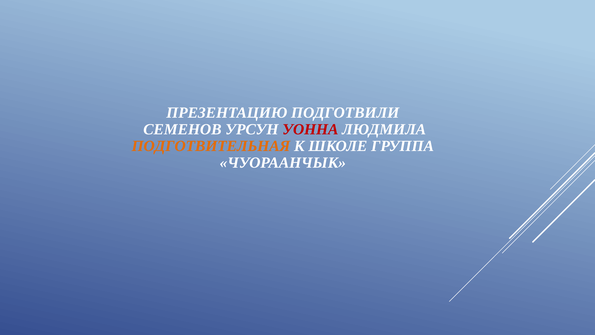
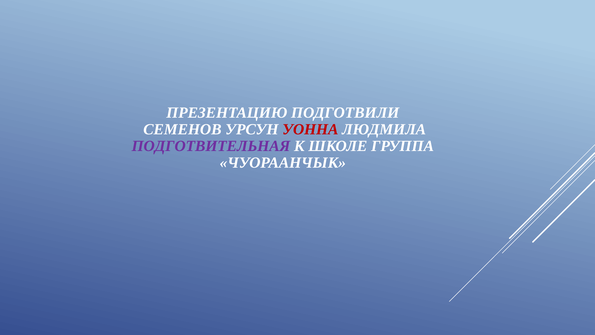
ПОДГОТВИТЕЛЬНАЯ colour: orange -> purple (211, 146)
